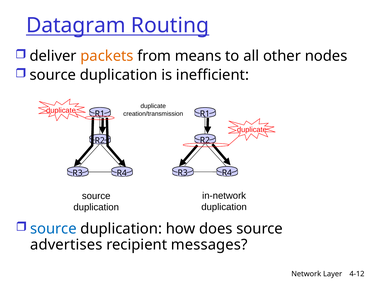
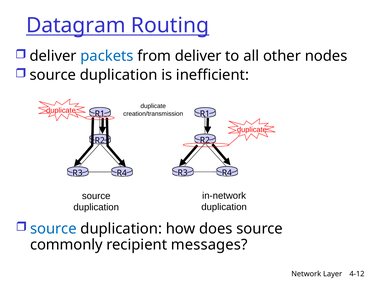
packets colour: orange -> blue (107, 56)
from means: means -> deliver (198, 56)
advertises: advertises -> commonly (66, 245)
